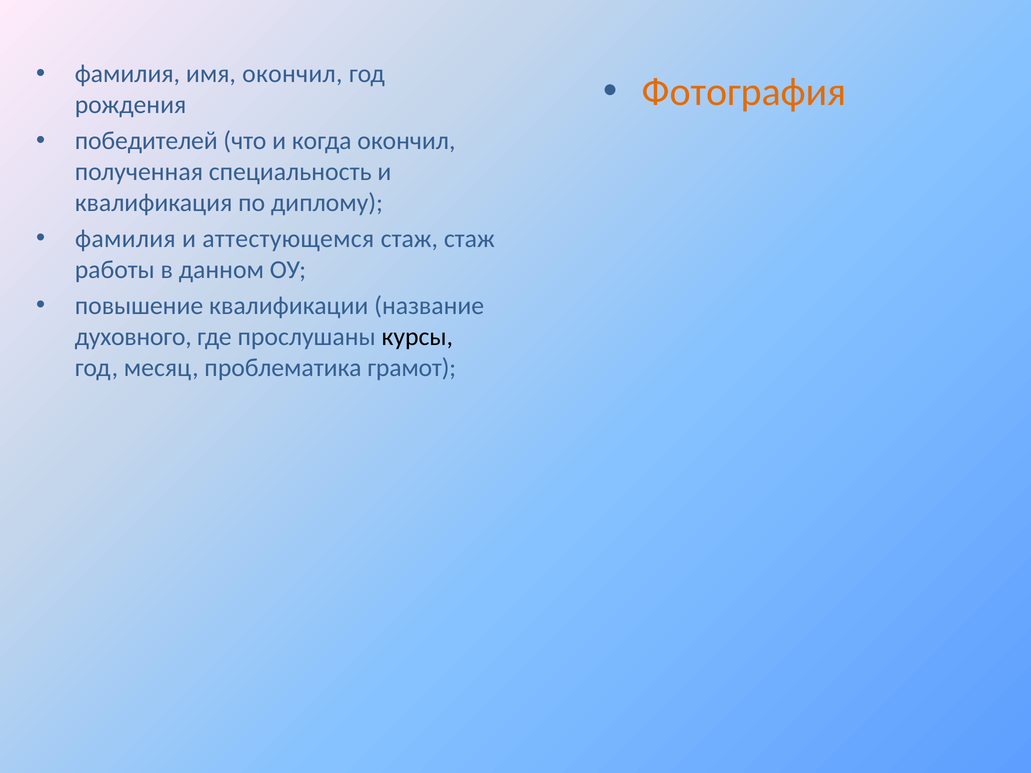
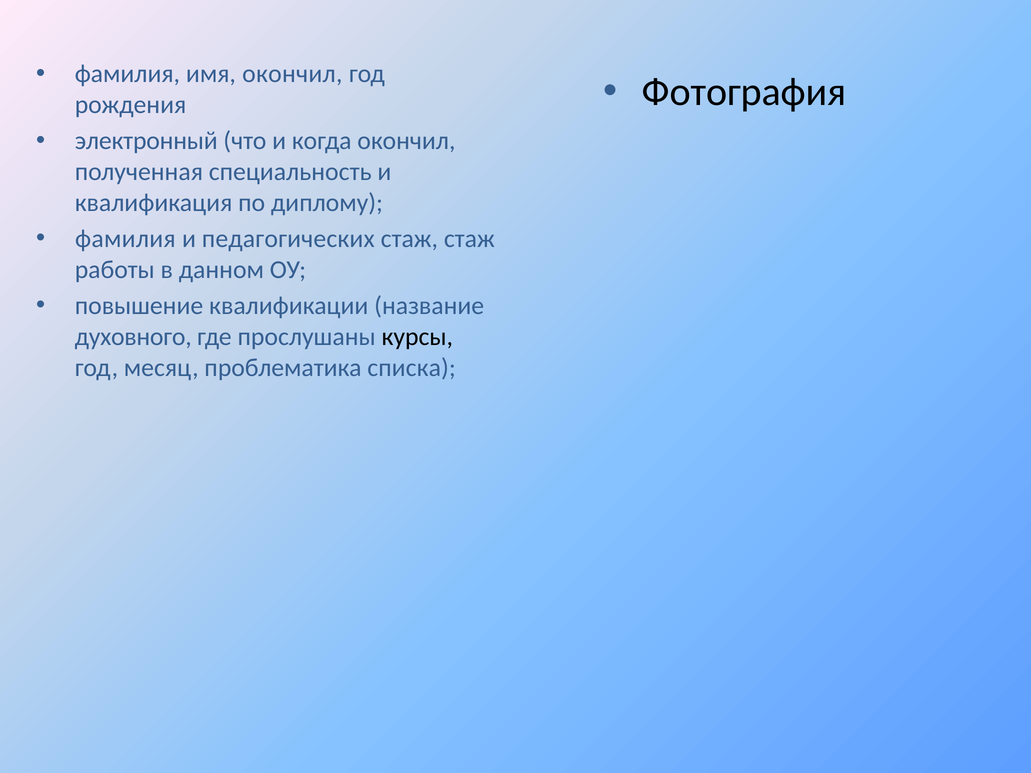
Фотография colour: orange -> black (744, 92)
победителей: победителей -> электронный (146, 141)
аттестующемся: аттестующемся -> педагогических (288, 239)
грамот: грамот -> списка (412, 368)
